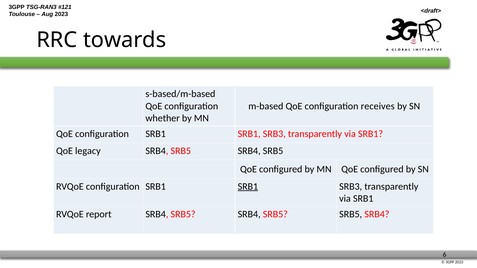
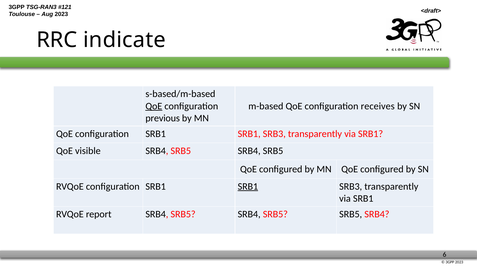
towards: towards -> indicate (124, 40)
QoE underline: none -> present (154, 106)
whether: whether -> previous (163, 118)
legacy: legacy -> visible (88, 151)
